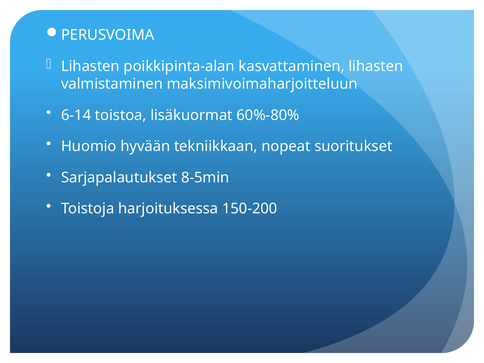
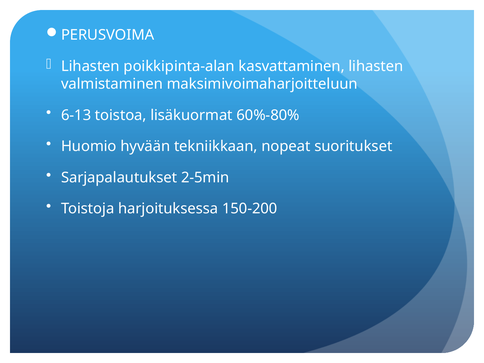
6-14: 6-14 -> 6-13 (76, 115)
8-5min: 8-5min -> 2-5min (205, 178)
